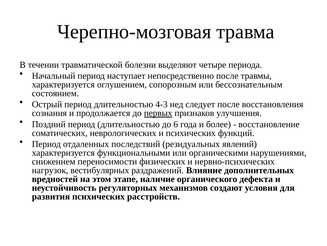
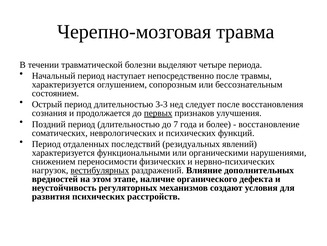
4-3: 4-3 -> 3-3 (162, 104)
6: 6 -> 7 (176, 124)
вестибулярных underline: none -> present (100, 170)
